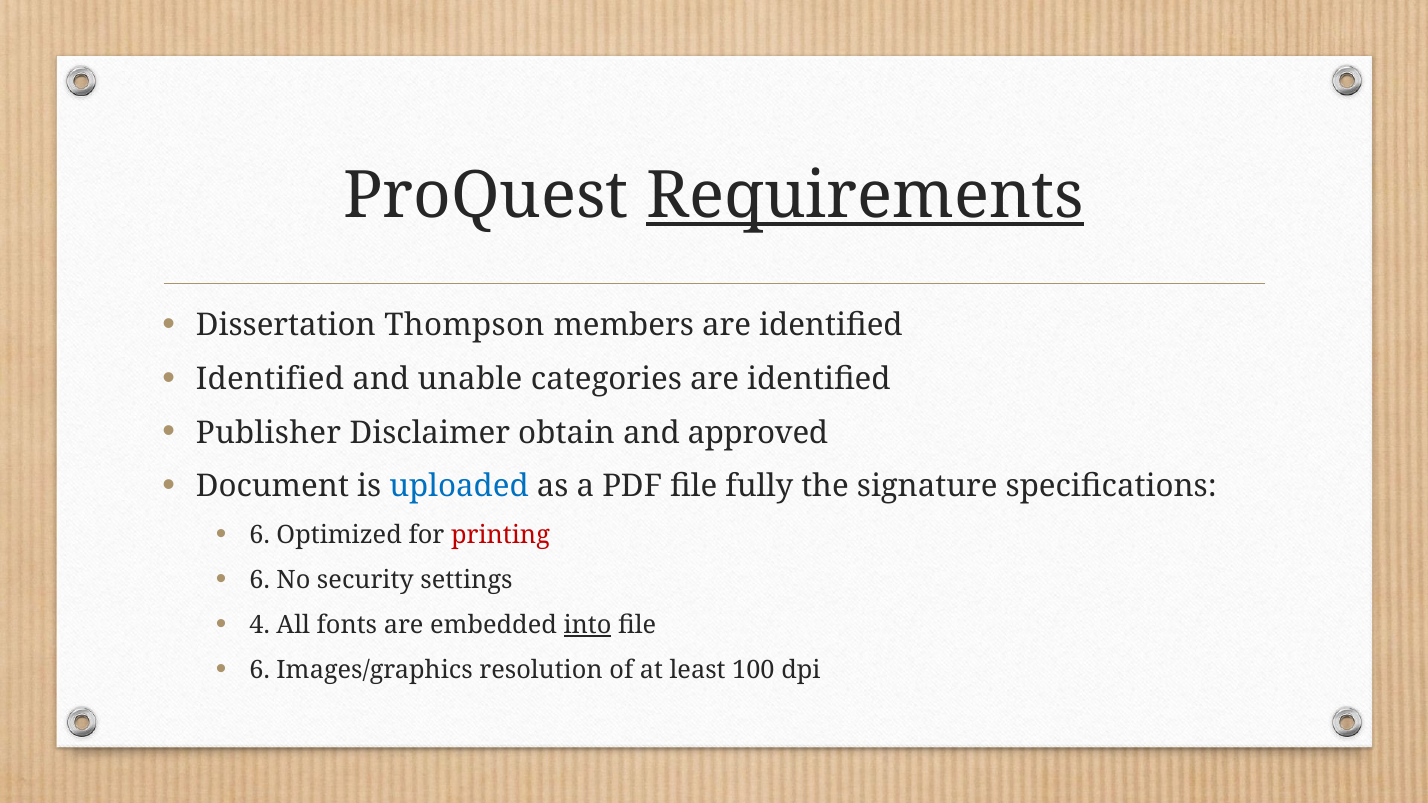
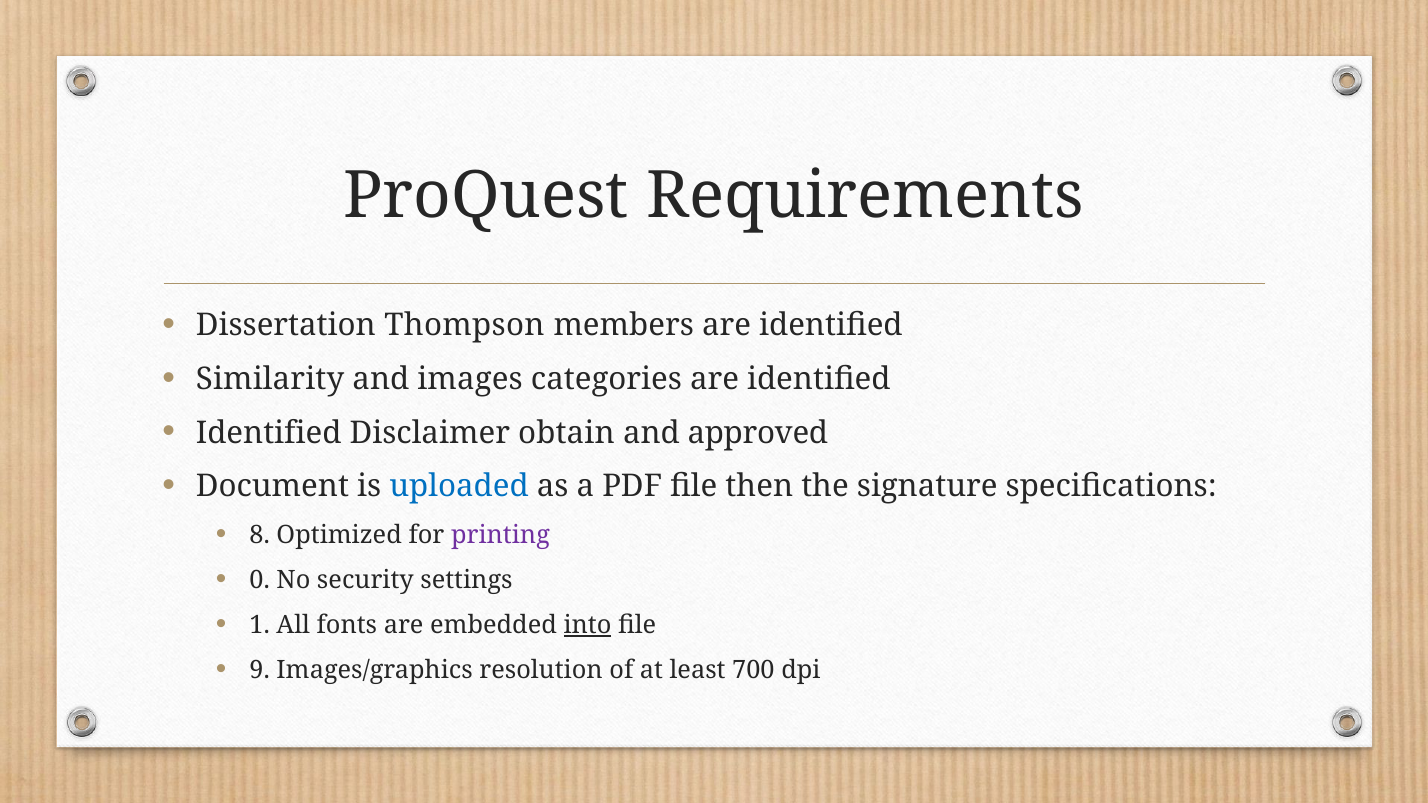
Requirements underline: present -> none (865, 196)
Identified: Identified -> Similarity (270, 379)
unable: unable -> images (470, 379)
Publisher: Publisher -> Identified (269, 433)
fully: fully -> then (759, 486)
6: 6 -> 8 (260, 535)
printing colour: red -> purple (500, 535)
6: 6 -> 0 (260, 580)
4: 4 -> 1 (260, 625)
6: 6 -> 9 (260, 671)
100: 100 -> 700 (753, 671)
